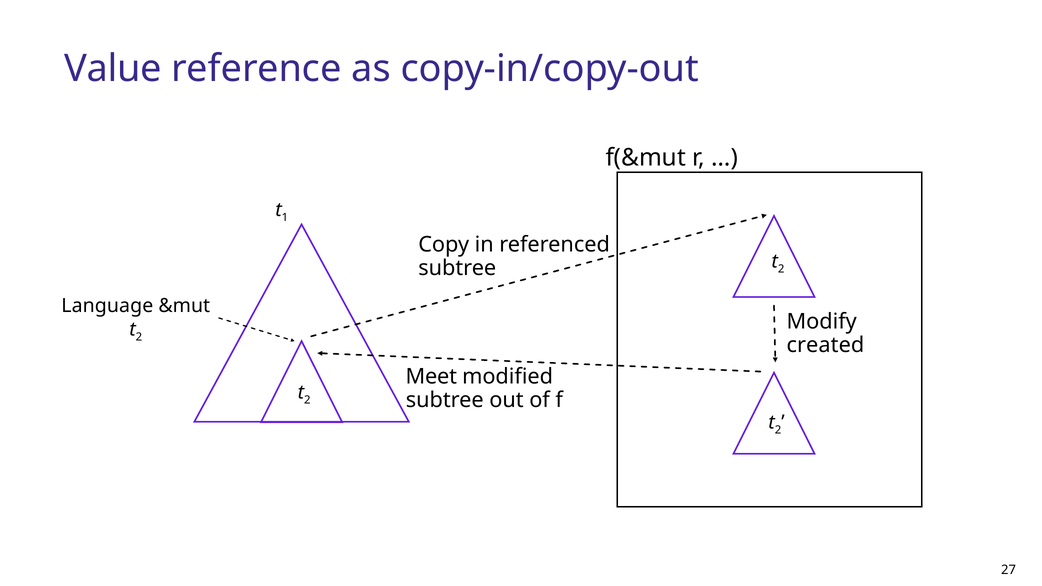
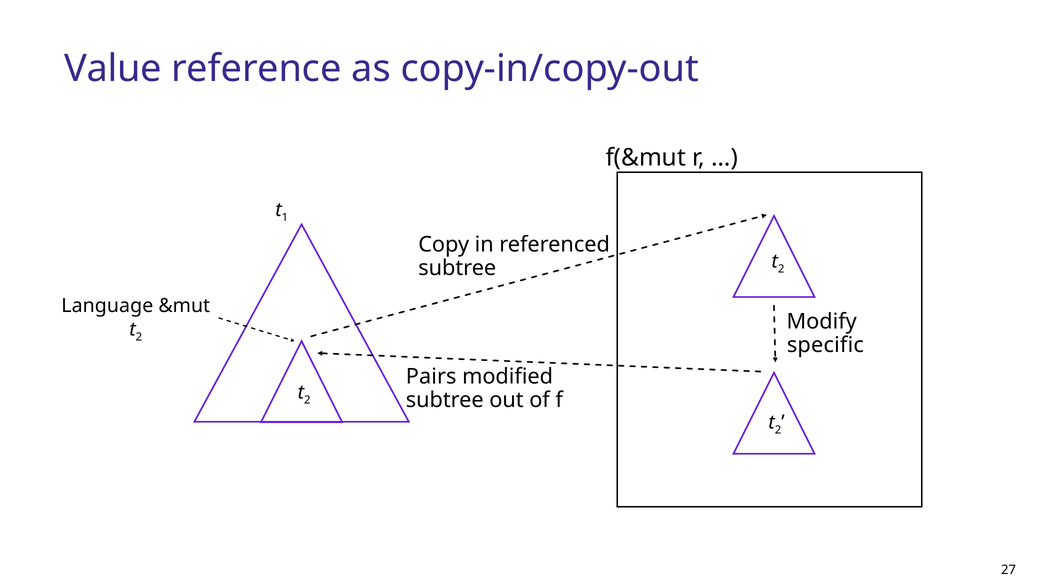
created: created -> specific (825, 345)
Meet: Meet -> Pairs (431, 377)
